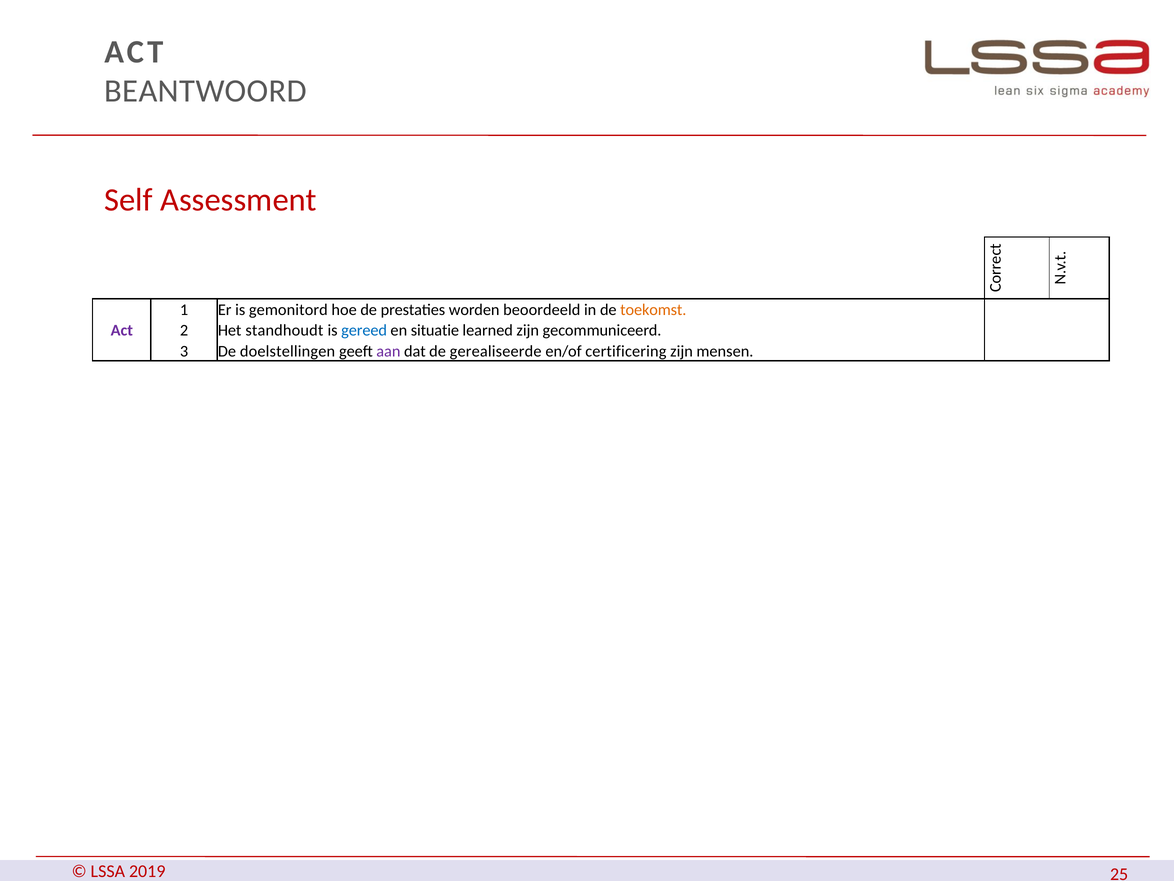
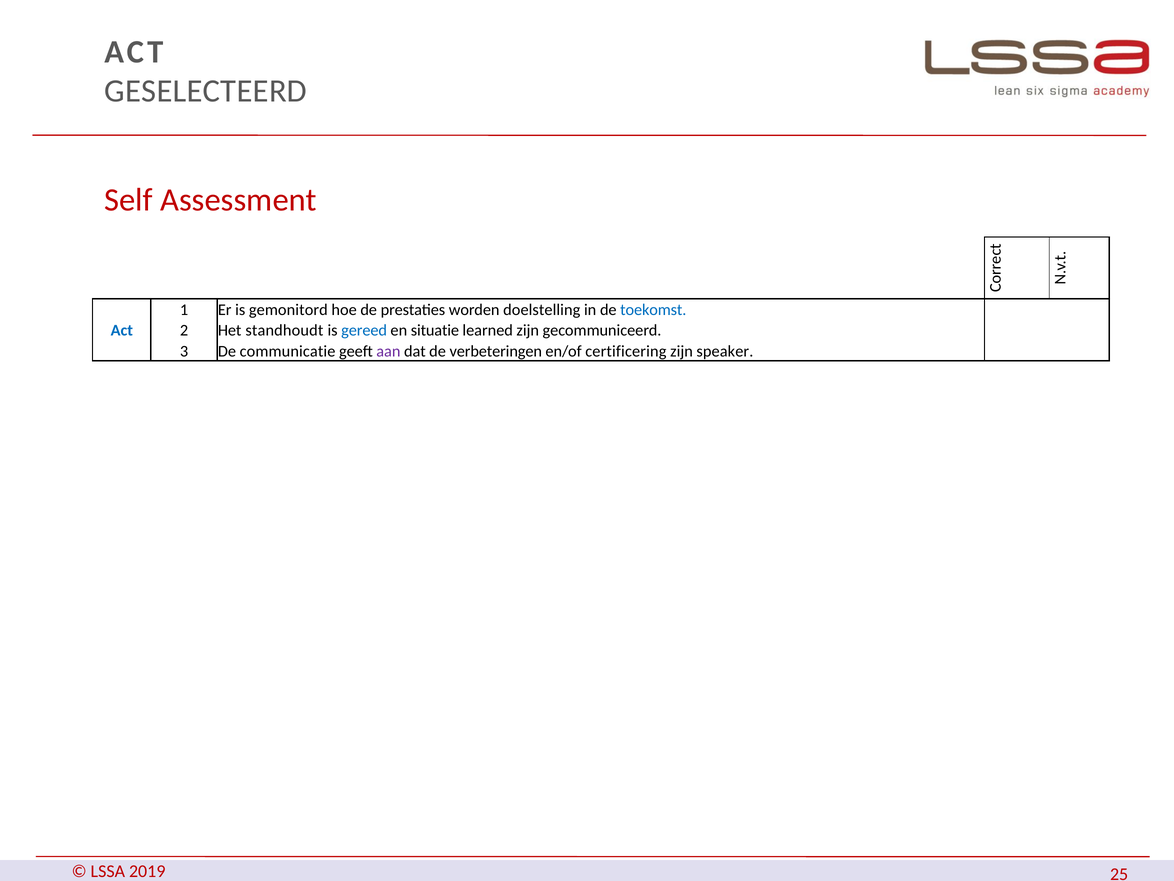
BEANTWOORD: BEANTWOORD -> GESELECTEERD (206, 91)
beoordeeld: beoordeeld -> doelstelling (542, 310)
toekomst colour: orange -> blue (653, 310)
Act colour: purple -> blue (122, 330)
doelstellingen: doelstellingen -> communicatie (288, 351)
gerealiseerde: gerealiseerde -> verbeteringen (496, 351)
mensen: mensen -> speaker (725, 351)
